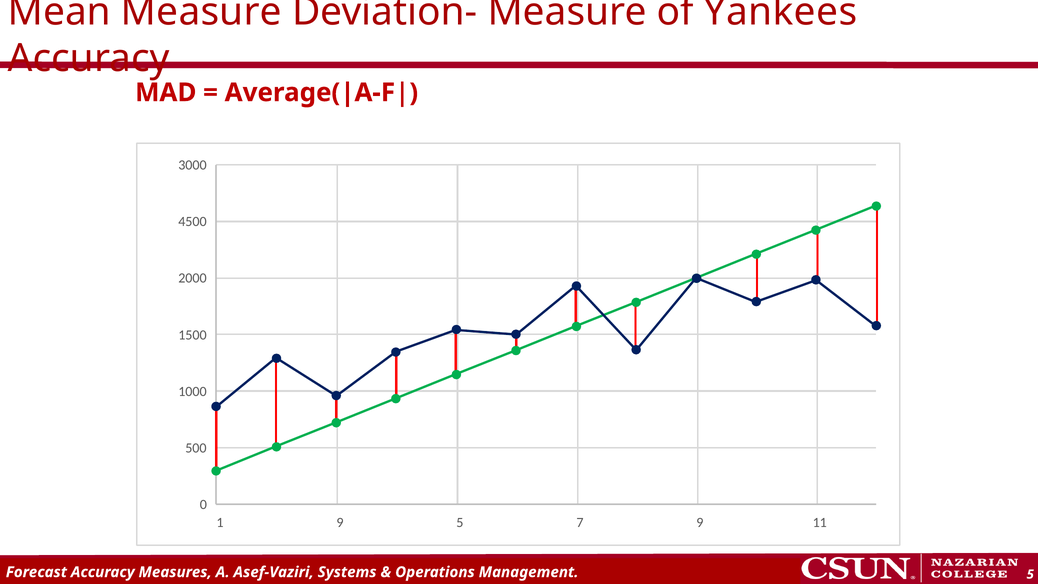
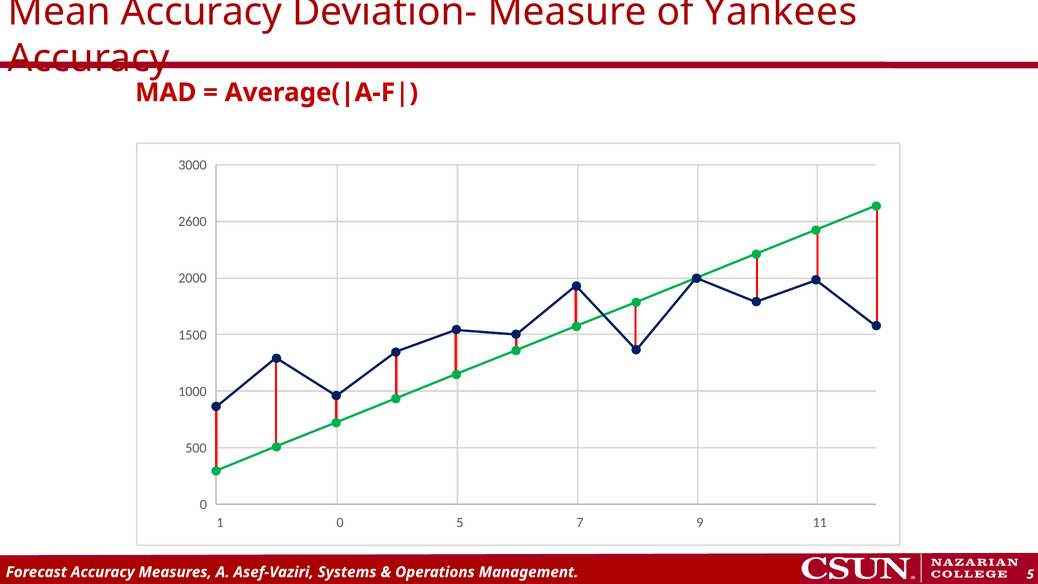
Mean Measure: Measure -> Accuracy (202, 12)
4500: 4500 -> 2600 (192, 222)
1 9: 9 -> 0 (340, 522)
